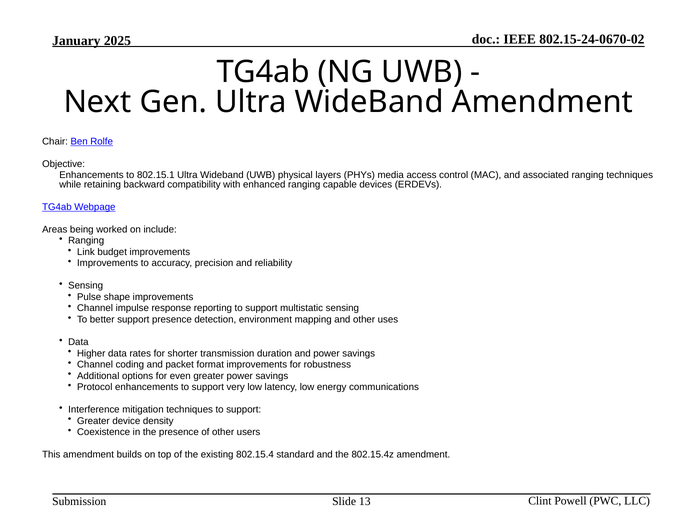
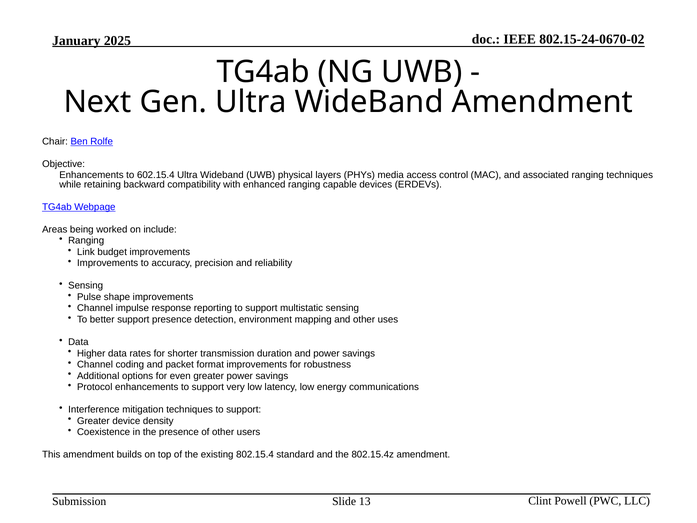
802.15.1: 802.15.1 -> 602.15.4 (156, 175)
